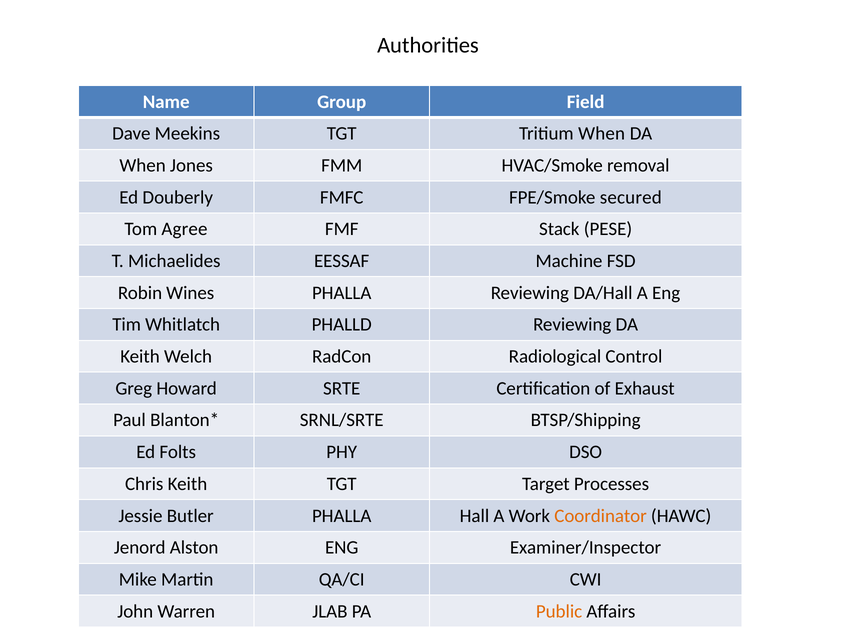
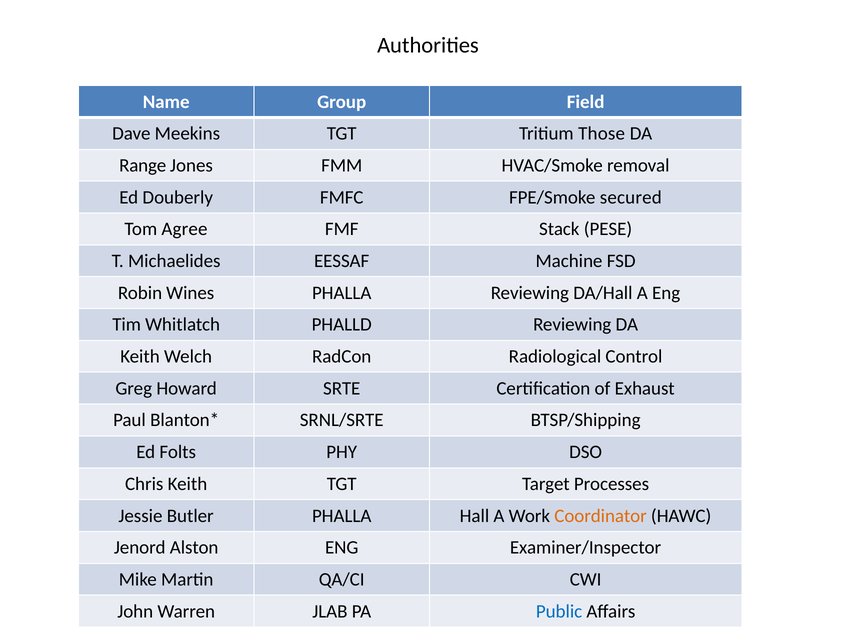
Tritium When: When -> Those (602, 134)
When: When -> Range (143, 165)
Public colour: orange -> blue (559, 611)
